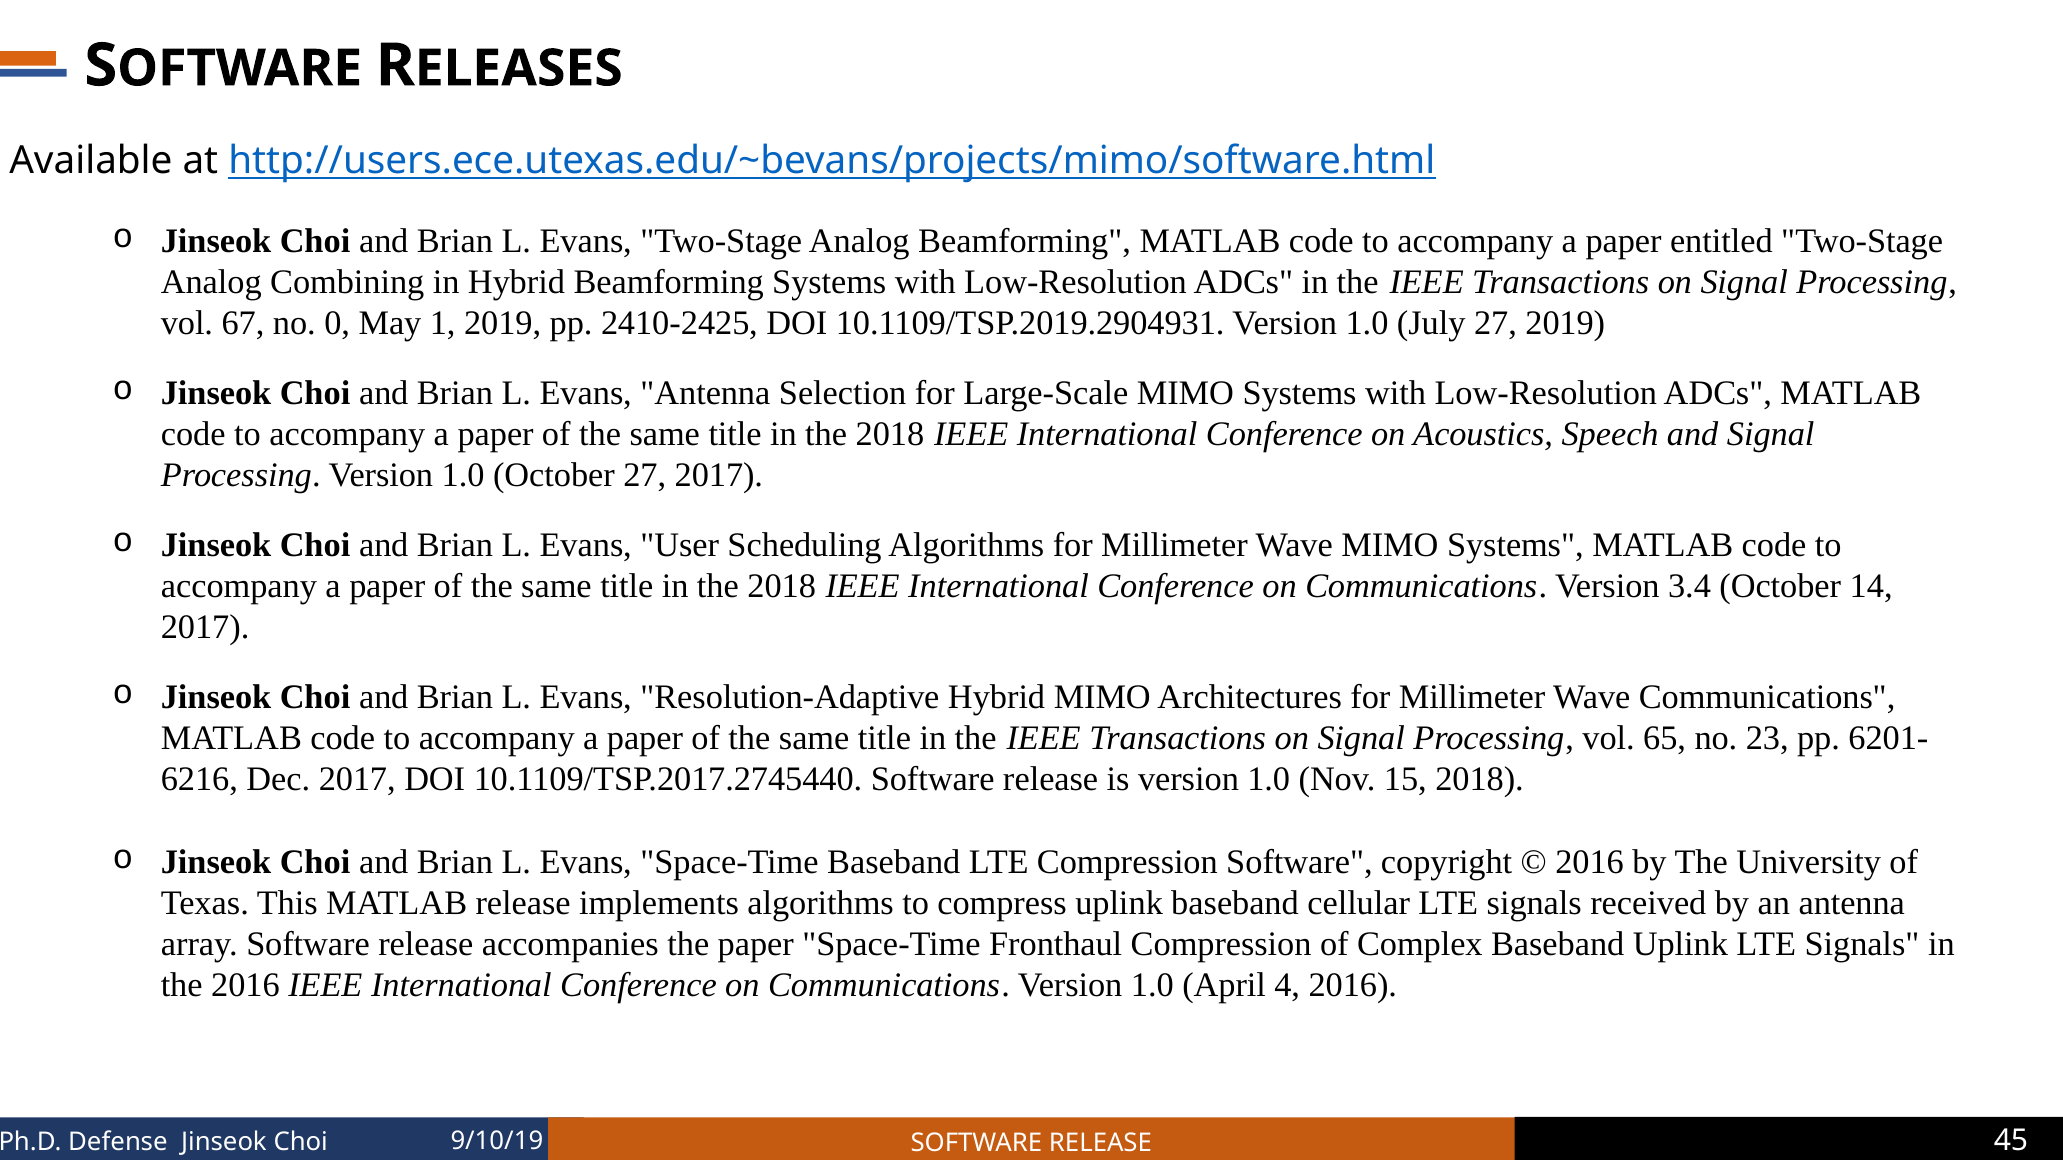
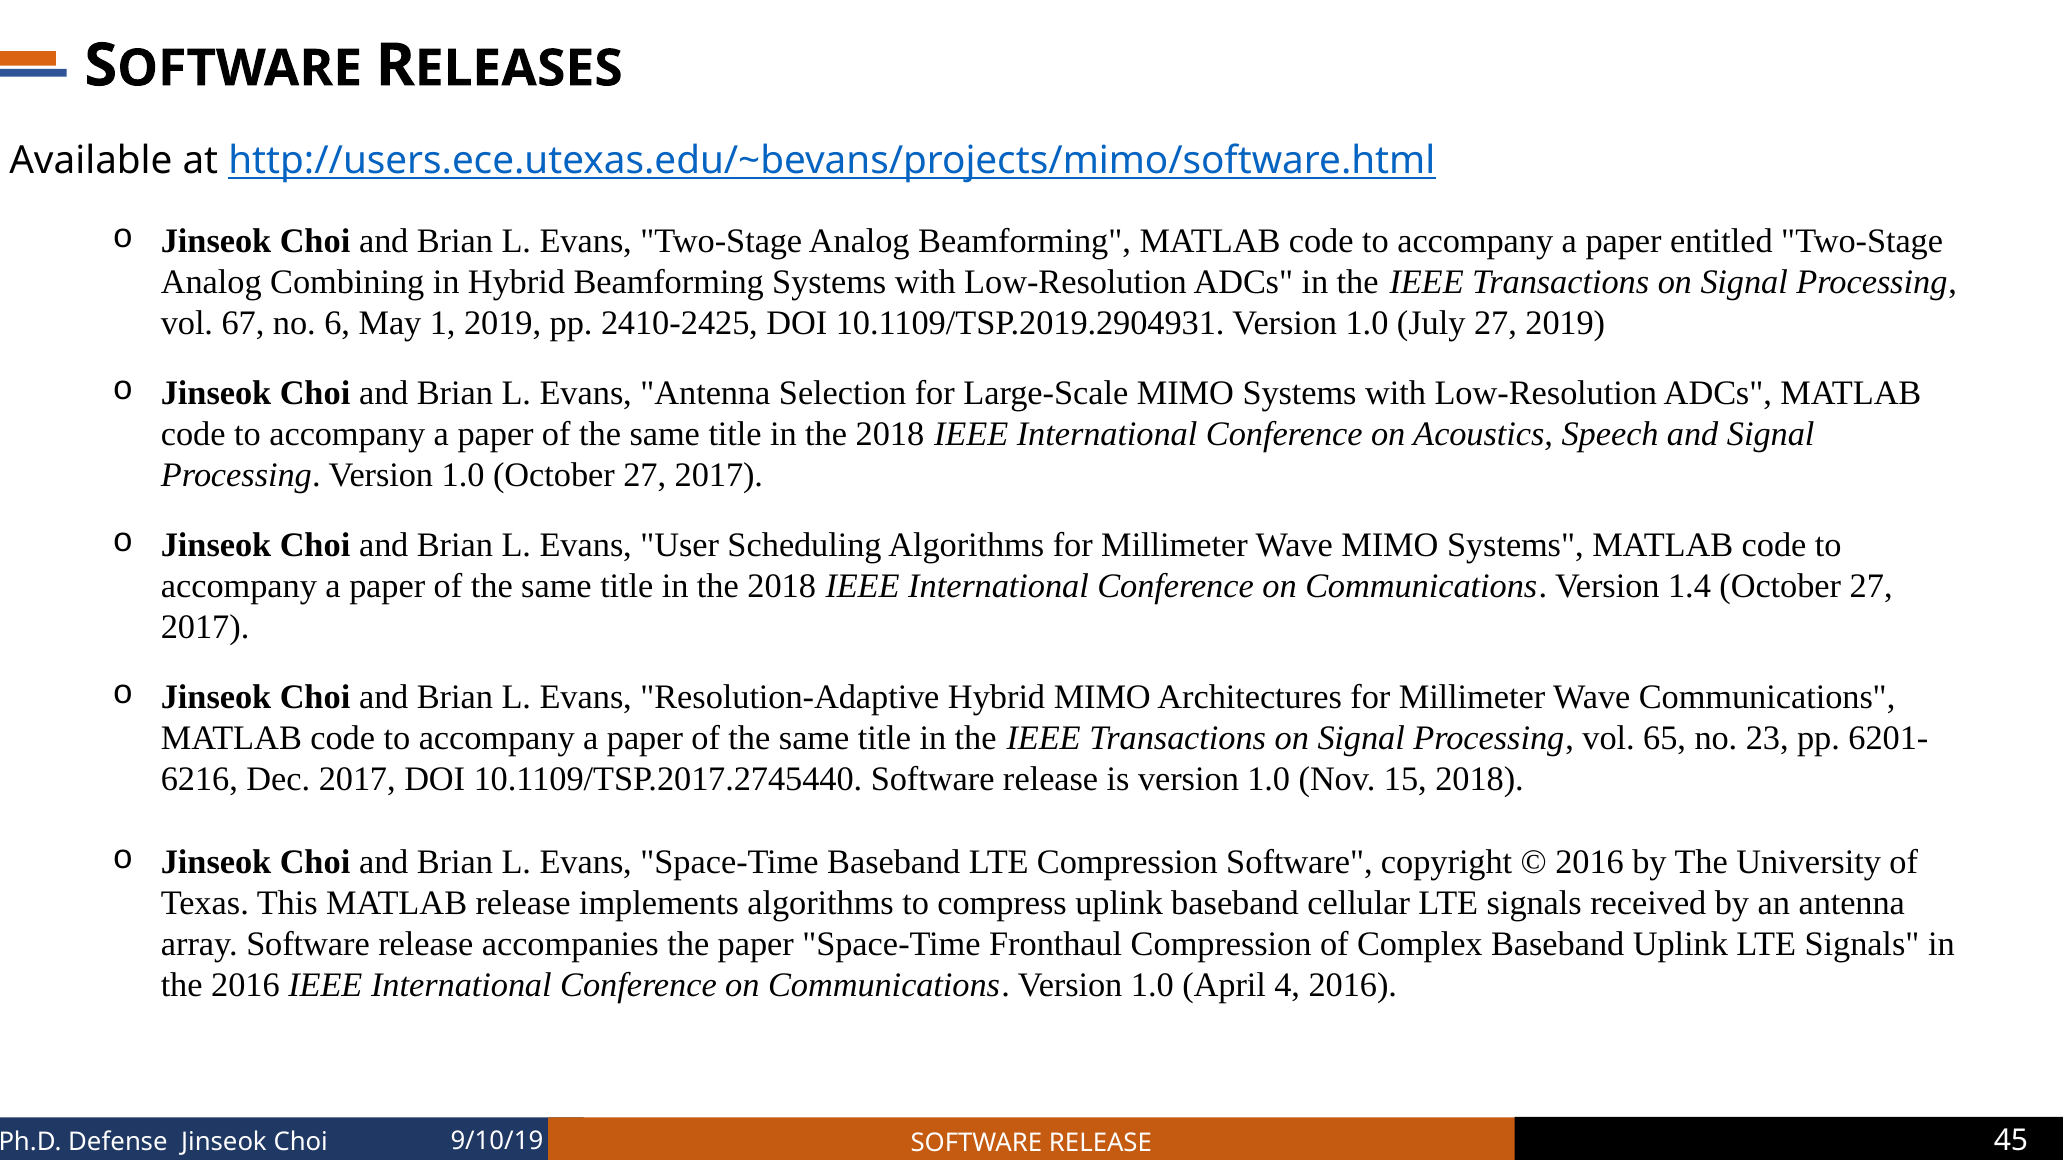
0: 0 -> 6 (337, 323)
3.4: 3.4 -> 1.4 (1689, 586)
14: 14 -> 27 (1871, 586)
